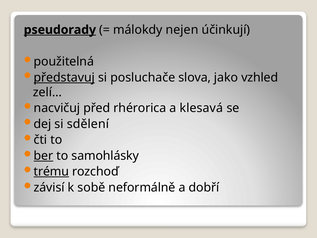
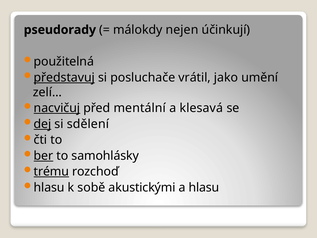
pseudorady underline: present -> none (60, 30)
slova: slova -> vrátil (195, 77)
vzhled: vzhled -> umění (260, 77)
nacvičuj underline: none -> present (57, 108)
rhérorica: rhérorica -> mentální (140, 108)
dej underline: none -> present (42, 124)
závisí: závisí -> hlasu (49, 187)
neformálně: neformálně -> akustickými (142, 187)
a dobří: dobří -> hlasu (204, 187)
